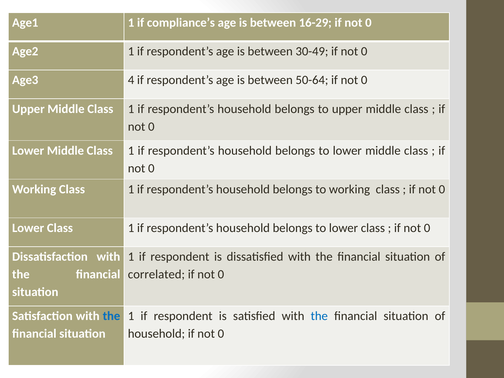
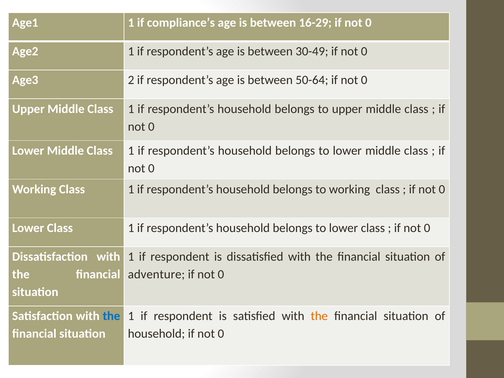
4: 4 -> 2 (131, 80)
correlated: correlated -> adventure (156, 274)
the colour: blue -> orange (319, 316)
